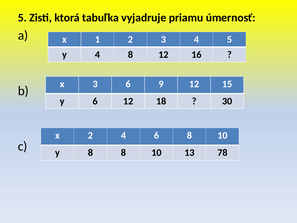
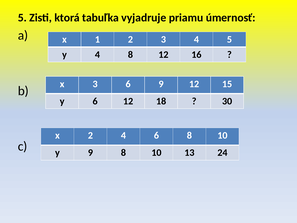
y 8: 8 -> 9 (90, 153)
78: 78 -> 24 (222, 153)
